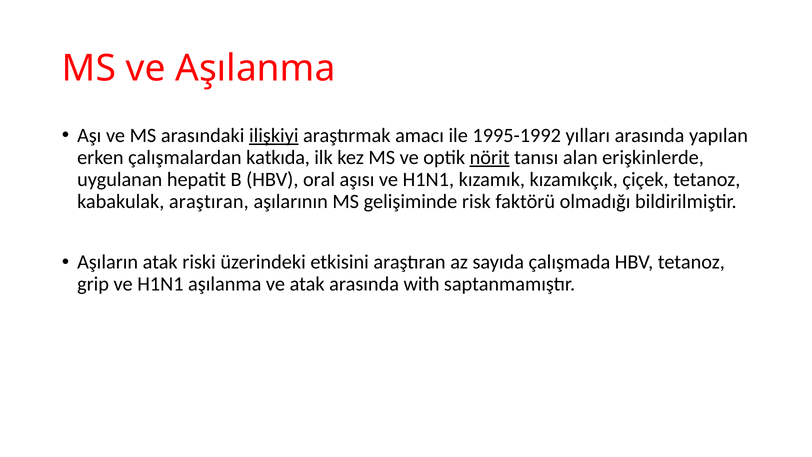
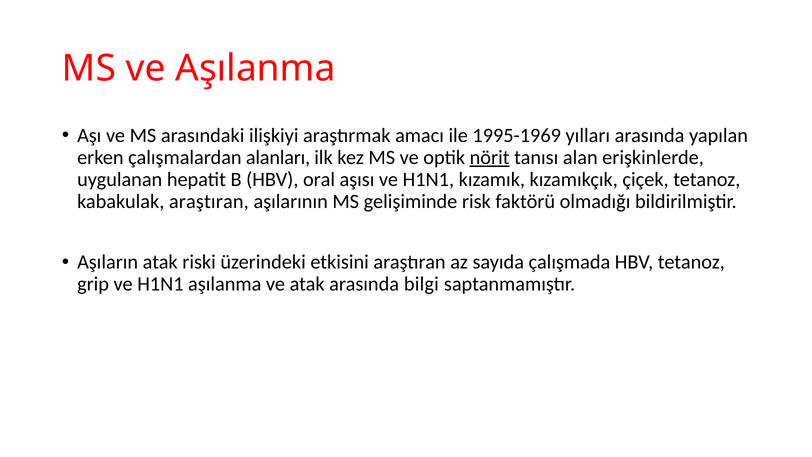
ilişkiyi underline: present -> none (274, 135)
1995-1992: 1995-1992 -> 1995-1969 (517, 135)
katkıda: katkıda -> alanları (278, 157)
with: with -> bilgi (421, 284)
